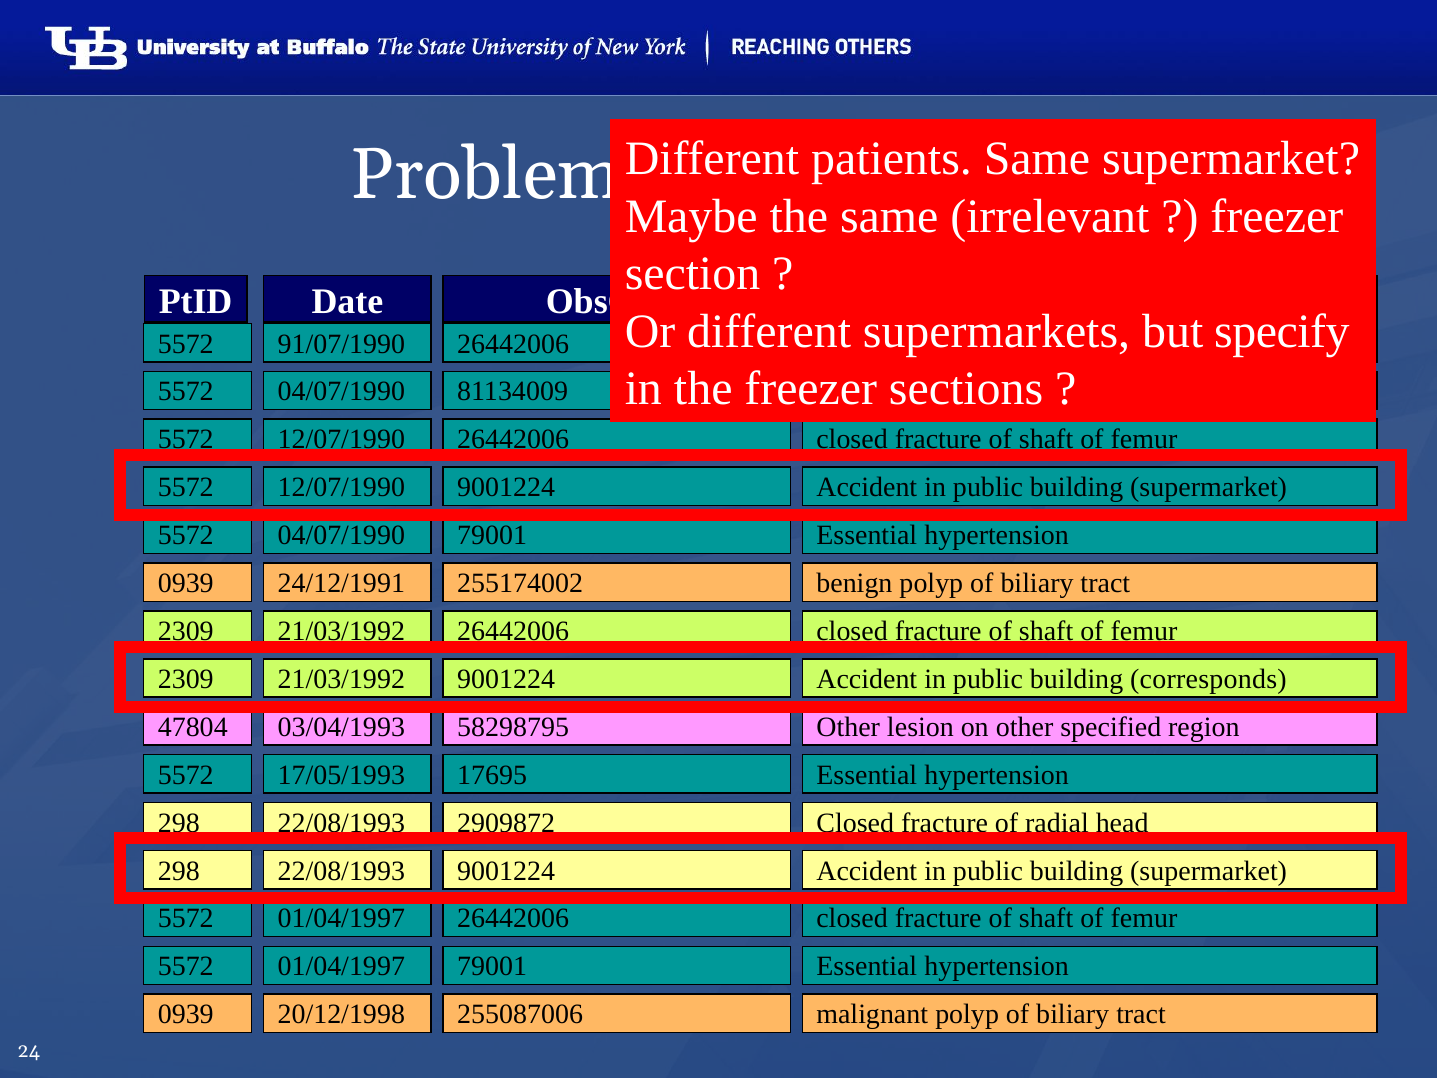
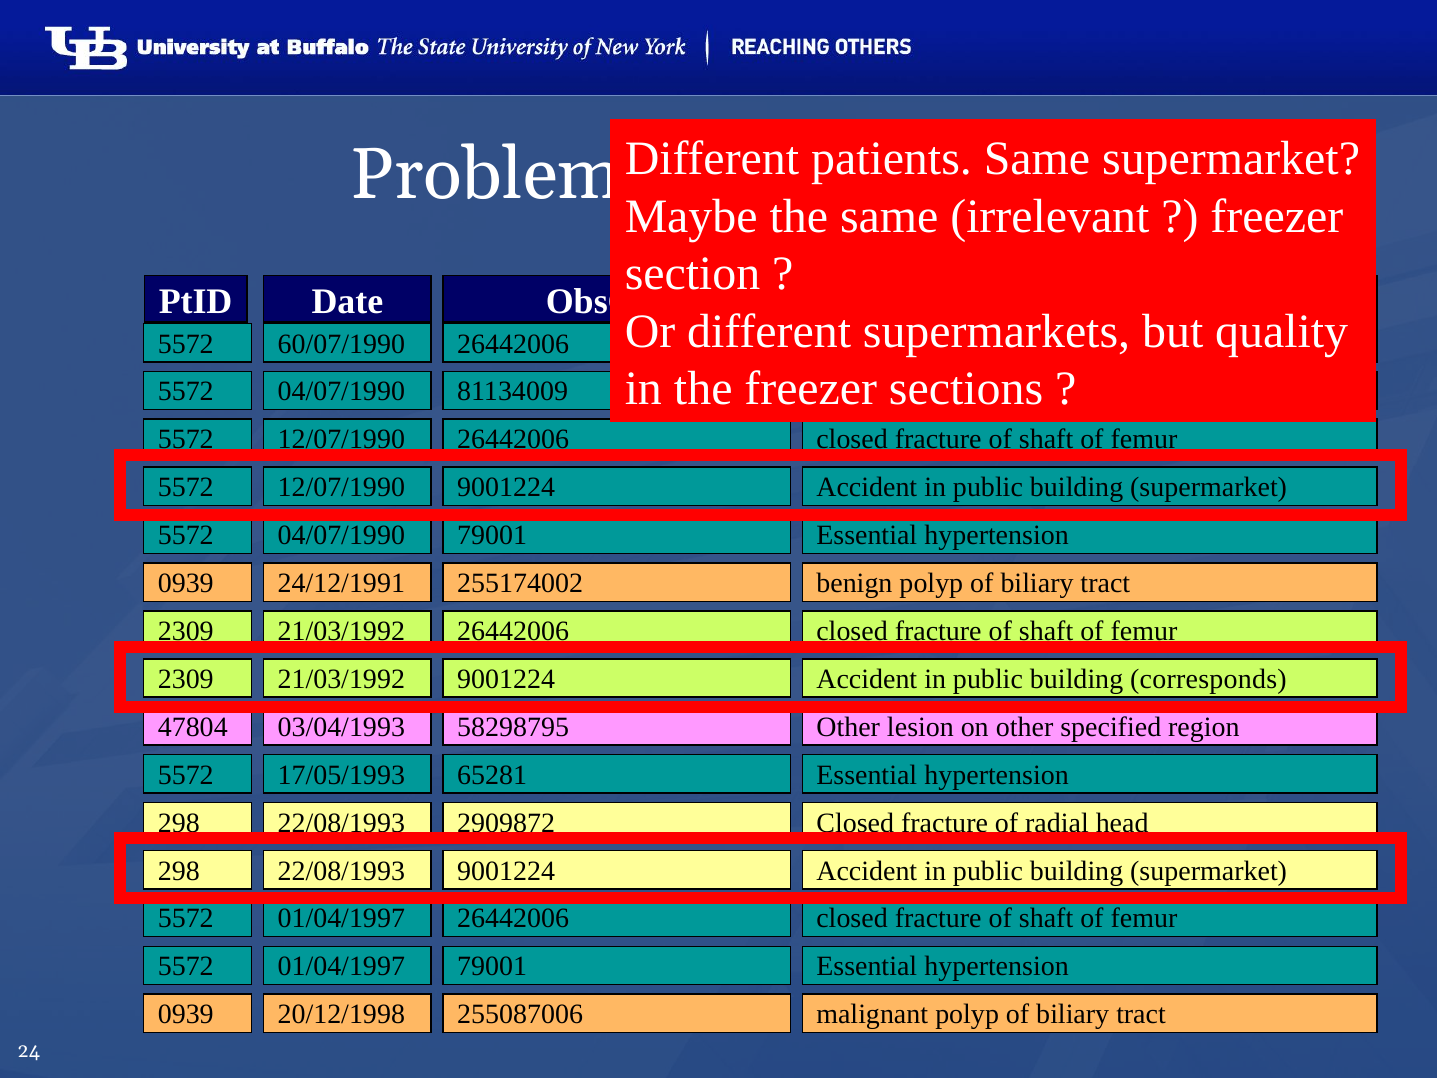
specify: specify -> quality (1282, 331)
91/07/1990: 91/07/1990 -> 60/07/1990 (341, 344)
17695: 17695 -> 65281 (492, 775)
